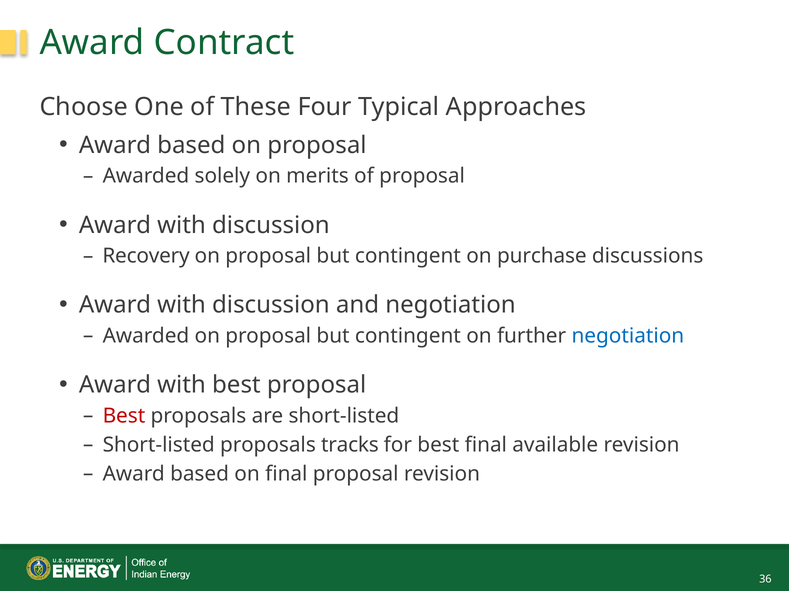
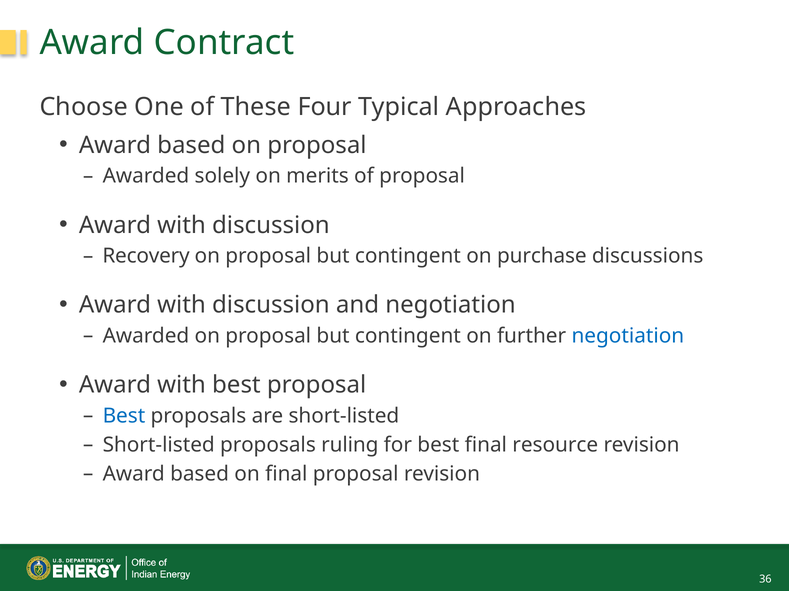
Best colour: red -> blue (124, 416)
tracks: tracks -> ruling (350, 445)
available: available -> resource (555, 445)
